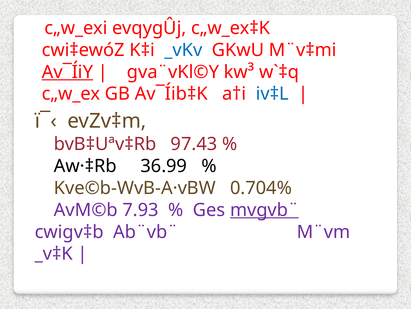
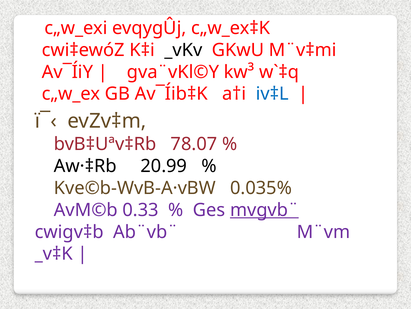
_vKv colour: blue -> black (183, 50)
Av¯ÍiY underline: present -> none (67, 72)
97.43: 97.43 -> 78.07 (194, 144)
36.99: 36.99 -> 20.99 (164, 166)
0.704%: 0.704% -> 0.035% (261, 188)
7.93: 7.93 -> 0.33 (141, 209)
